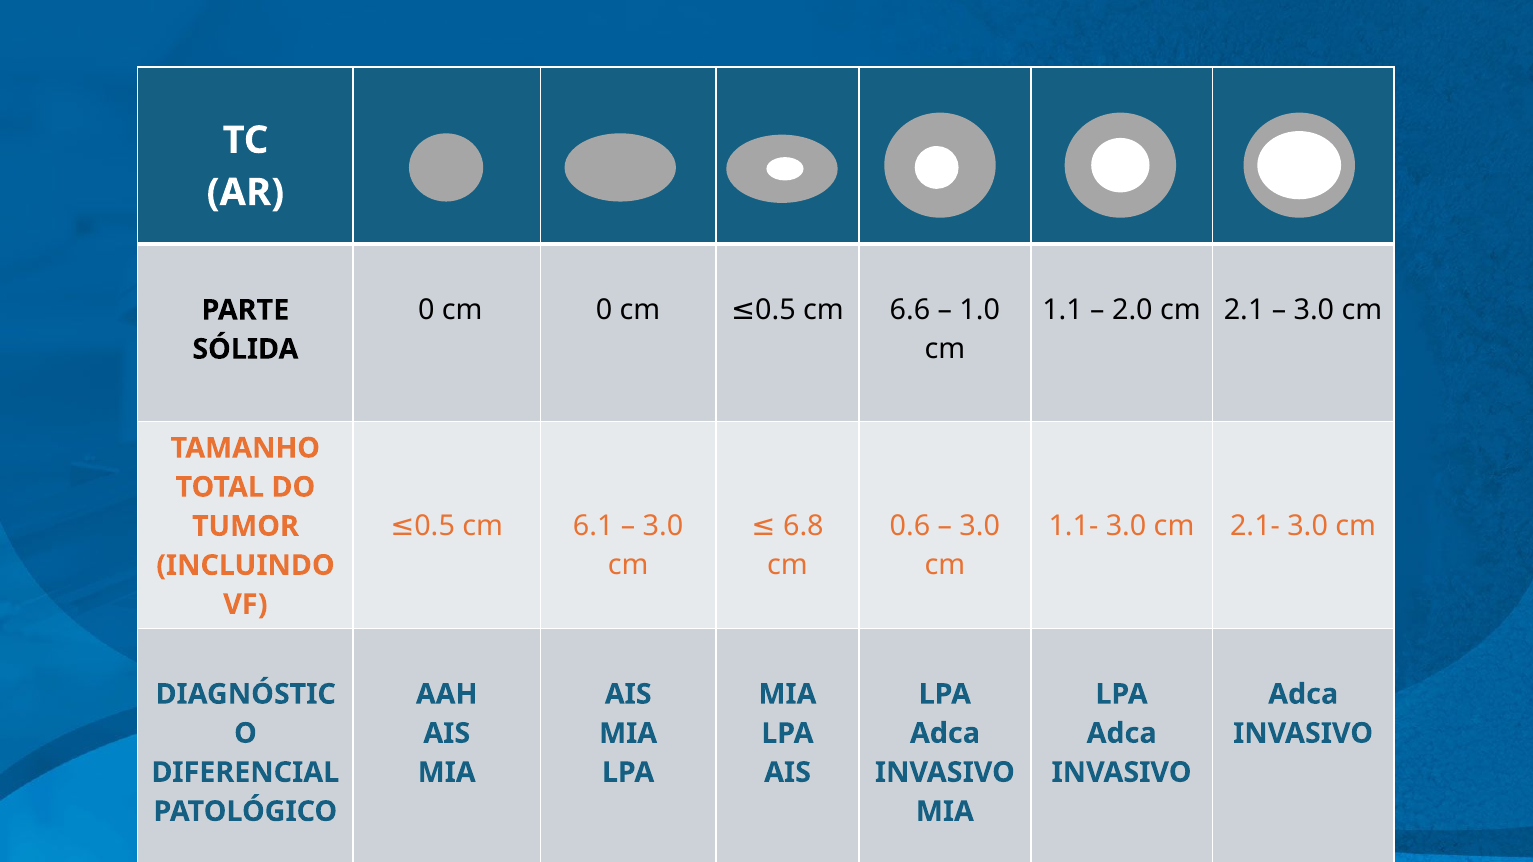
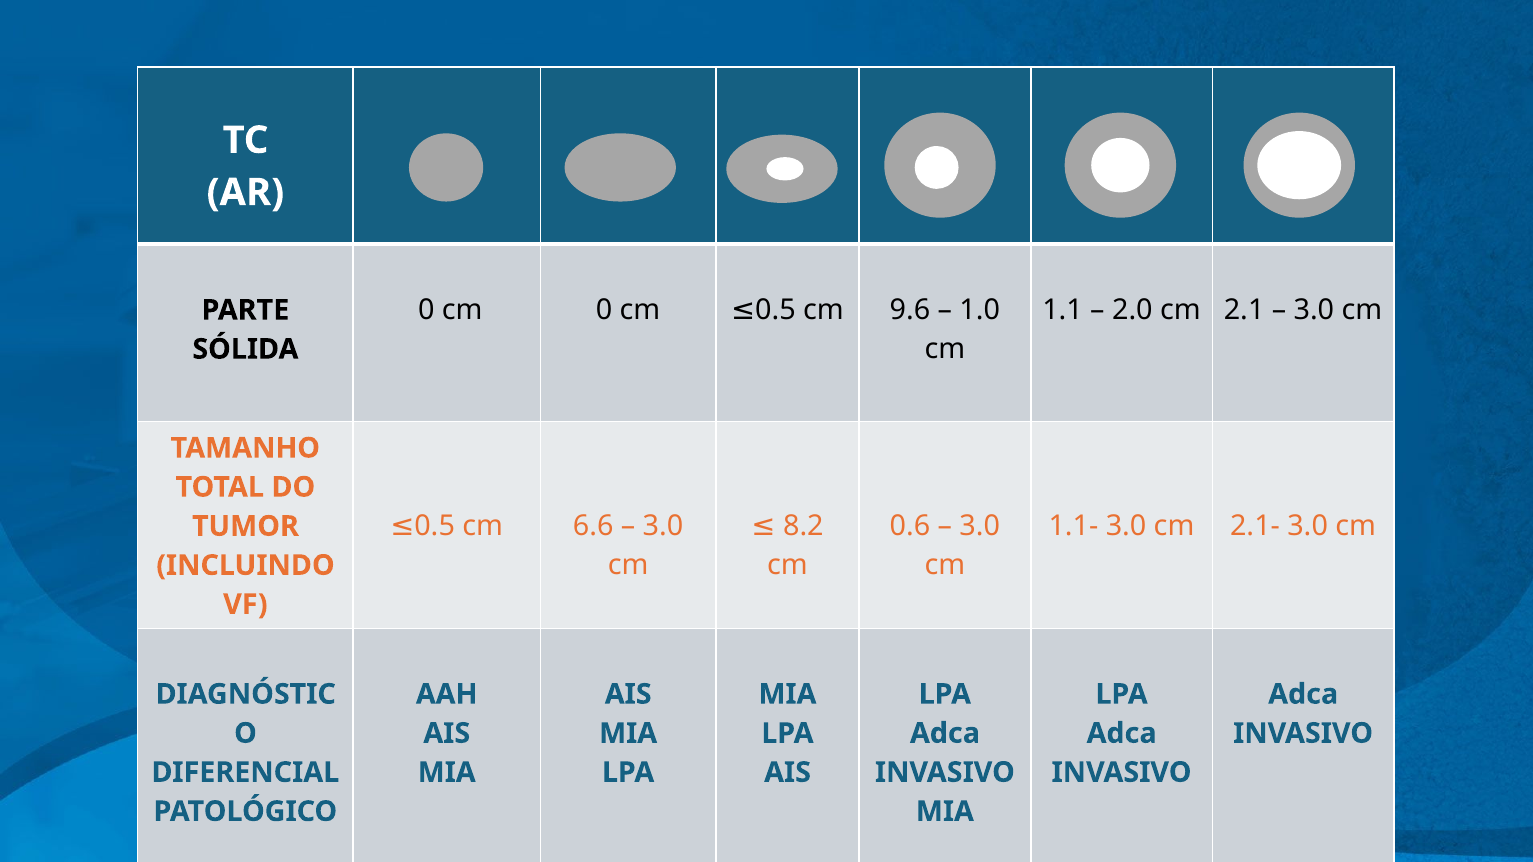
6.6: 6.6 -> 9.6 (910, 310)
6.1: 6.1 -> 6.6 (593, 526)
6.8: 6.8 -> 8.2 (803, 526)
